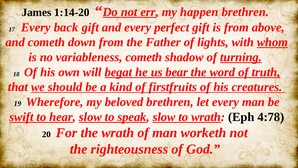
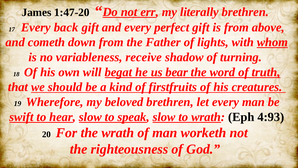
1:14-20: 1:14-20 -> 1:47-20 (72, 12)
happen: happen -> literally (199, 12)
variableness cometh: cometh -> receive (144, 57)
turning underline: present -> none (241, 57)
4:78: 4:78 -> 4:93 (271, 117)
